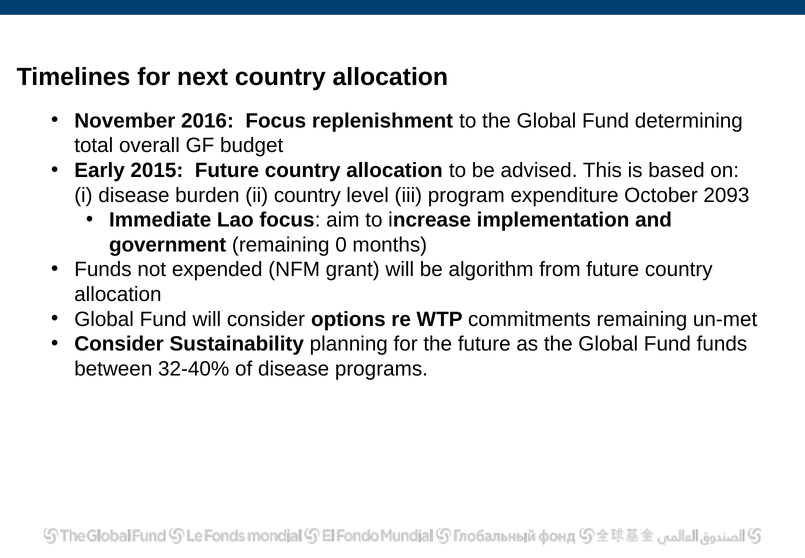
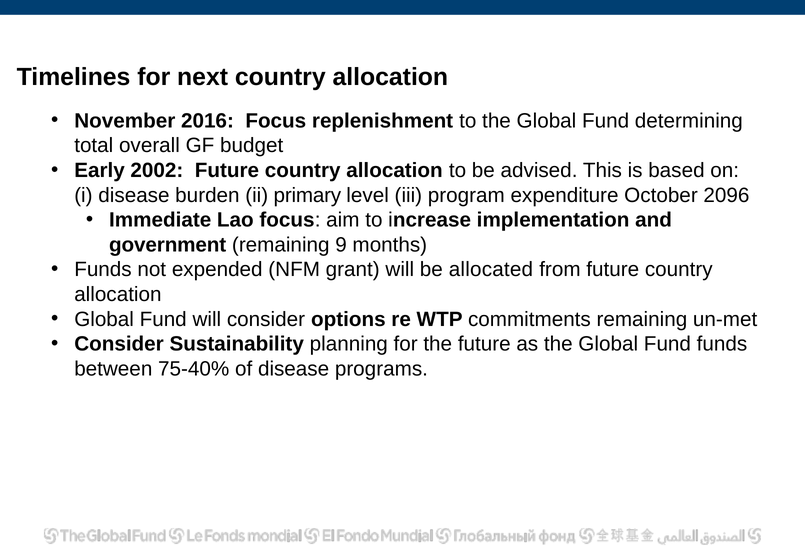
2015: 2015 -> 2002 (157, 170)
ii country: country -> primary (307, 195)
2093: 2093 -> 2096 (726, 195)
0: 0 -> 9 (341, 245)
algorithm: algorithm -> allocated (491, 269)
32-40%: 32-40% -> 75-40% (194, 368)
